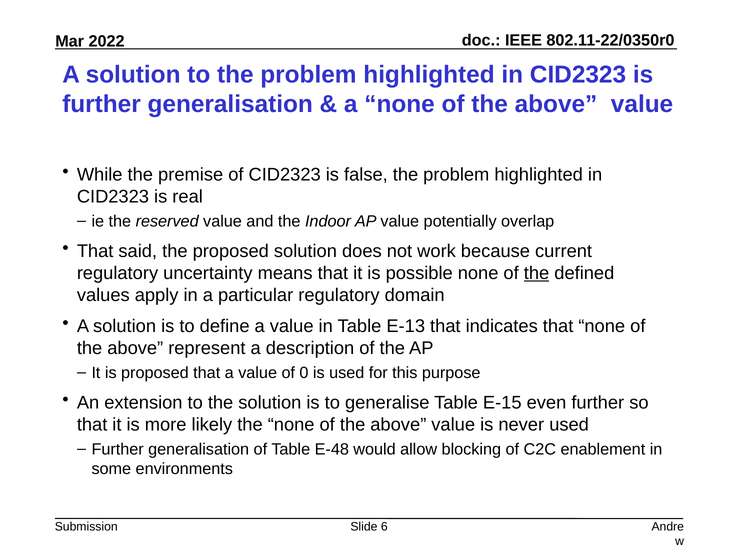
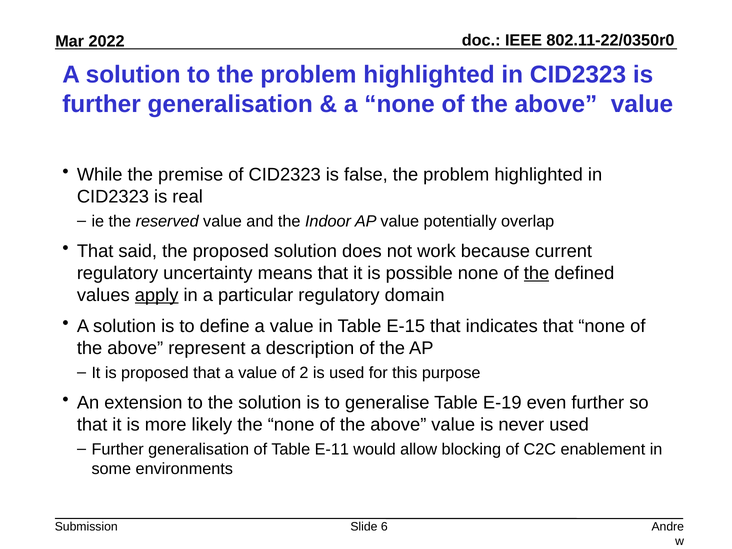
apply underline: none -> present (157, 295)
E-13: E-13 -> E-15 (406, 326)
0: 0 -> 2 (304, 373)
E-15: E-15 -> E-19 (502, 403)
E-48: E-48 -> E-11 (332, 450)
